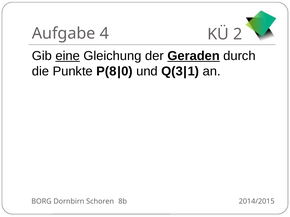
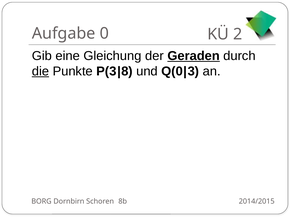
4: 4 -> 0 (104, 34)
eine underline: present -> none (68, 56)
die underline: none -> present (40, 71)
P(8: P(8 -> P(3 (106, 71)
0: 0 -> 8 (127, 71)
Q(3: Q(3 -> Q(0 (172, 71)
1: 1 -> 3 (193, 71)
